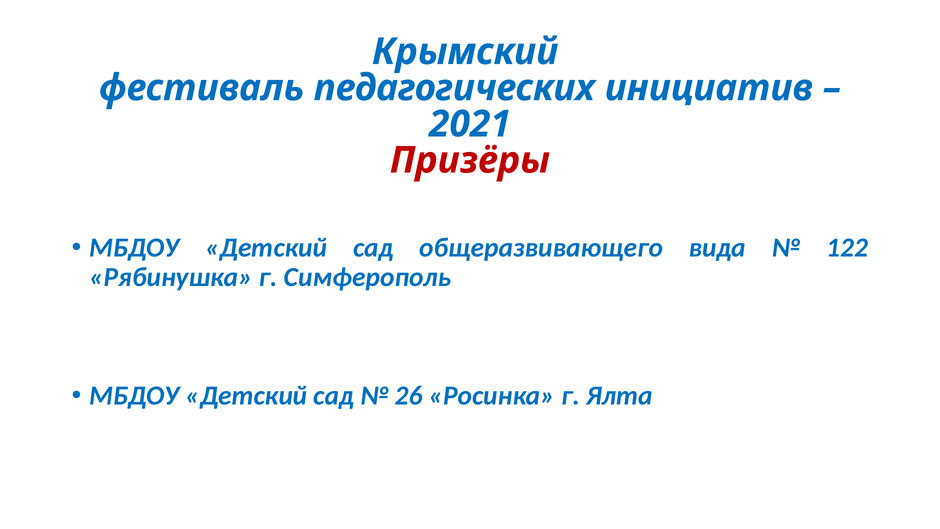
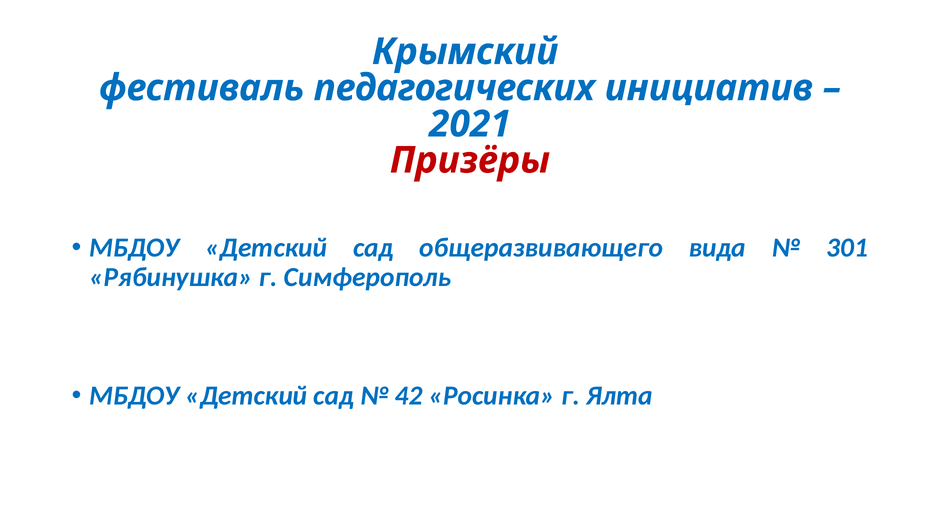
122: 122 -> 301 (847, 248)
26: 26 -> 42 (409, 395)
